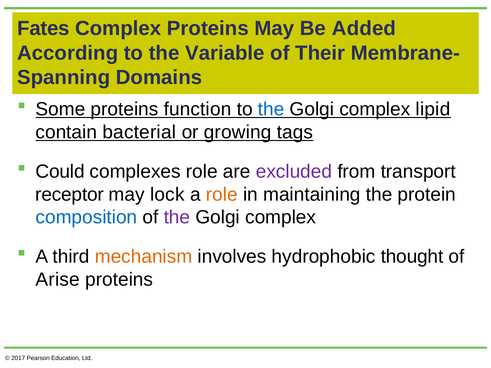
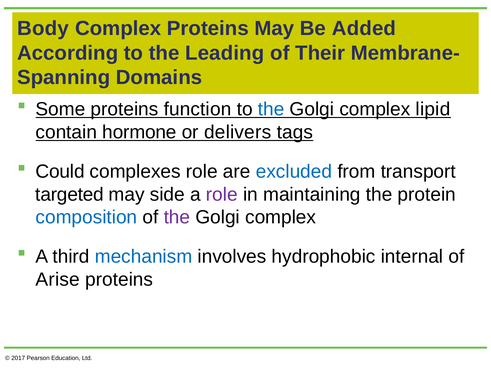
Fates: Fates -> Body (43, 28)
Variable: Variable -> Leading (225, 53)
bacterial: bacterial -> hormone (139, 132)
growing: growing -> delivers (238, 132)
excluded colour: purple -> blue (294, 172)
receptor: receptor -> targeted (70, 195)
lock: lock -> side (167, 195)
role colour: orange -> purple (222, 195)
mechanism colour: orange -> blue (144, 257)
thought: thought -> internal (412, 257)
